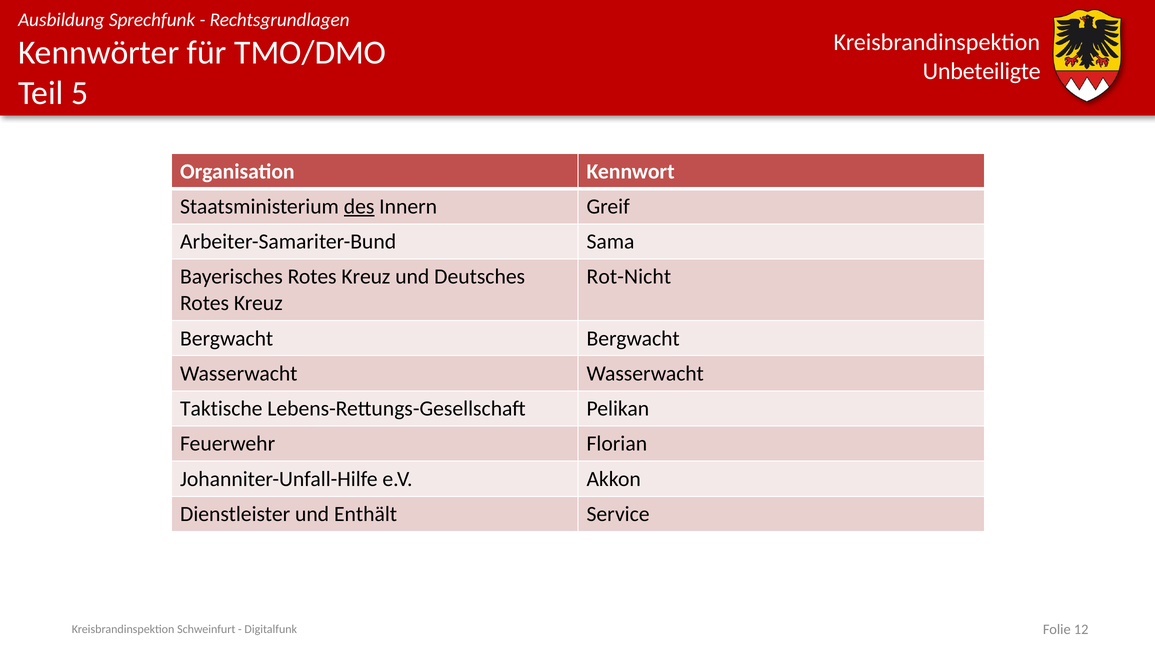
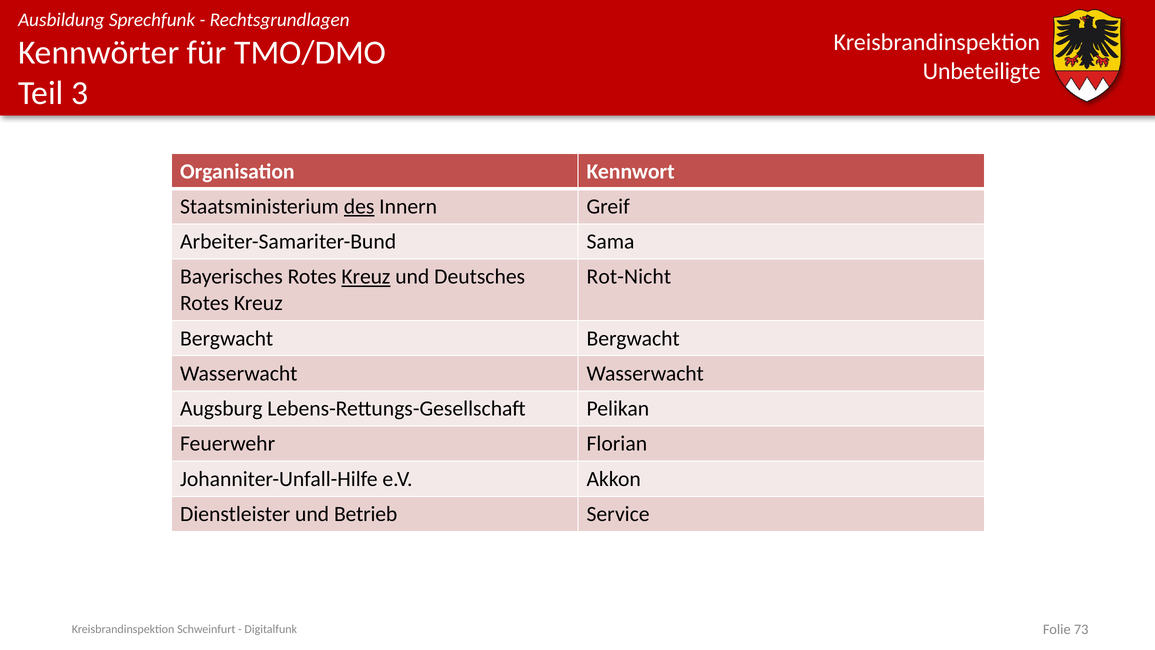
5: 5 -> 3 (80, 93)
Kreuz underline: none -> present (366, 277)
Taktische: Taktische -> Augsburg (221, 408)
Enthält: Enthält -> Betrieb (366, 514)
12: 12 -> 73 (1081, 629)
